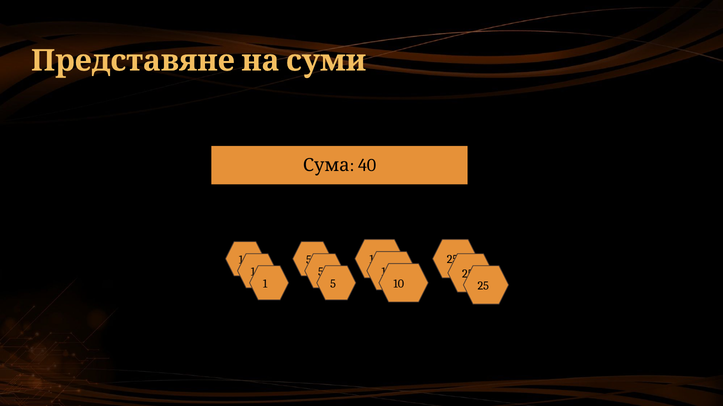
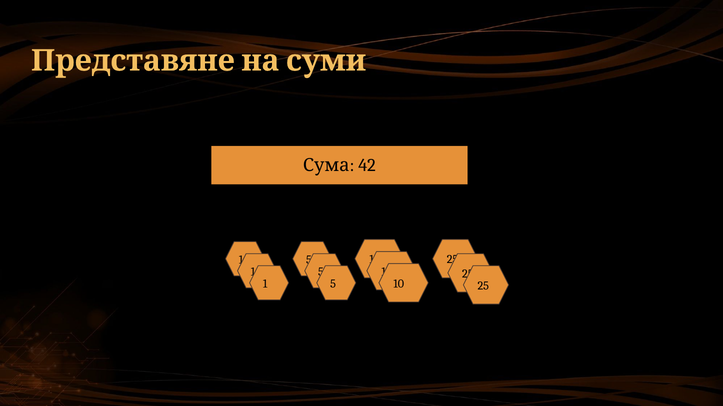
40: 40 -> 42 (367, 165)
